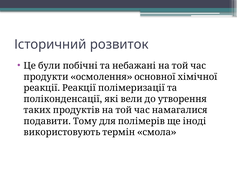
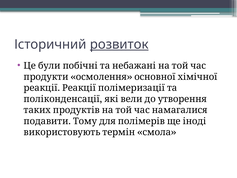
розвиток underline: none -> present (119, 44)
